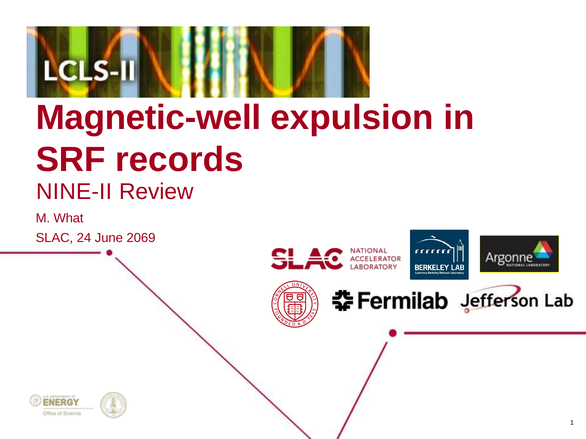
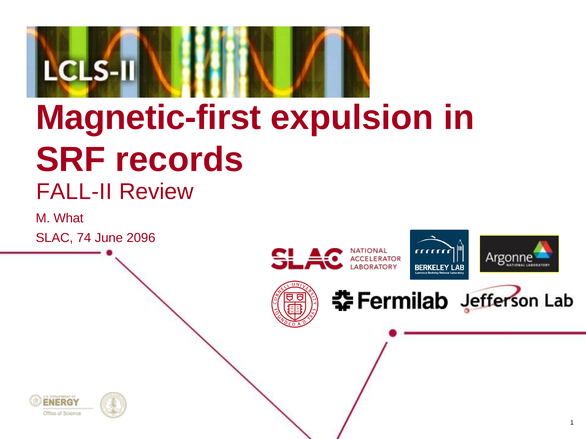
Magnetic-well: Magnetic-well -> Magnetic-first (148, 118)
NINE-II: NINE-II -> FALL-II (74, 192)
24: 24 -> 74 (84, 238)
2069: 2069 -> 2096 (141, 238)
